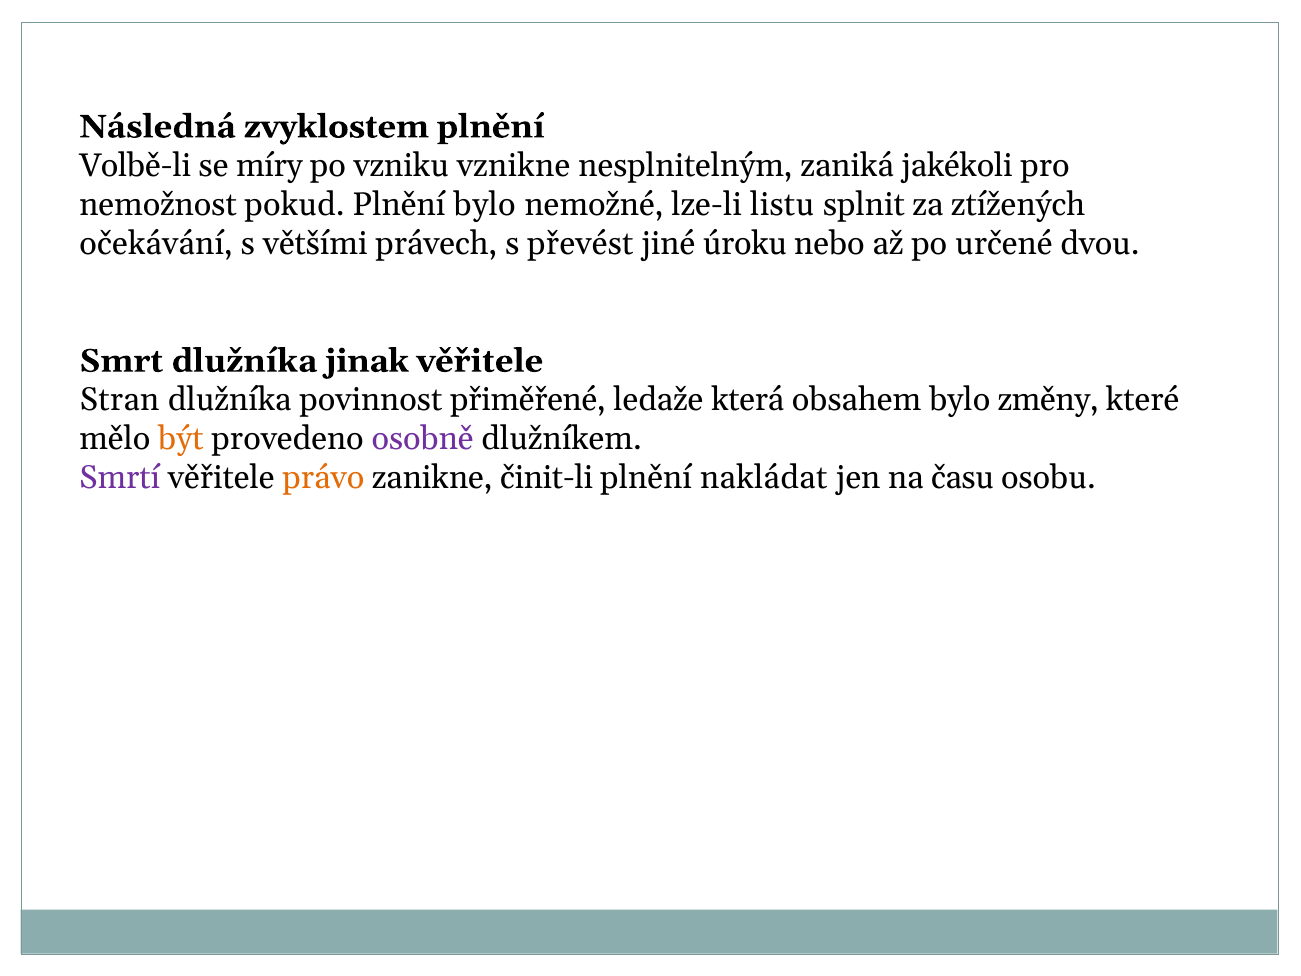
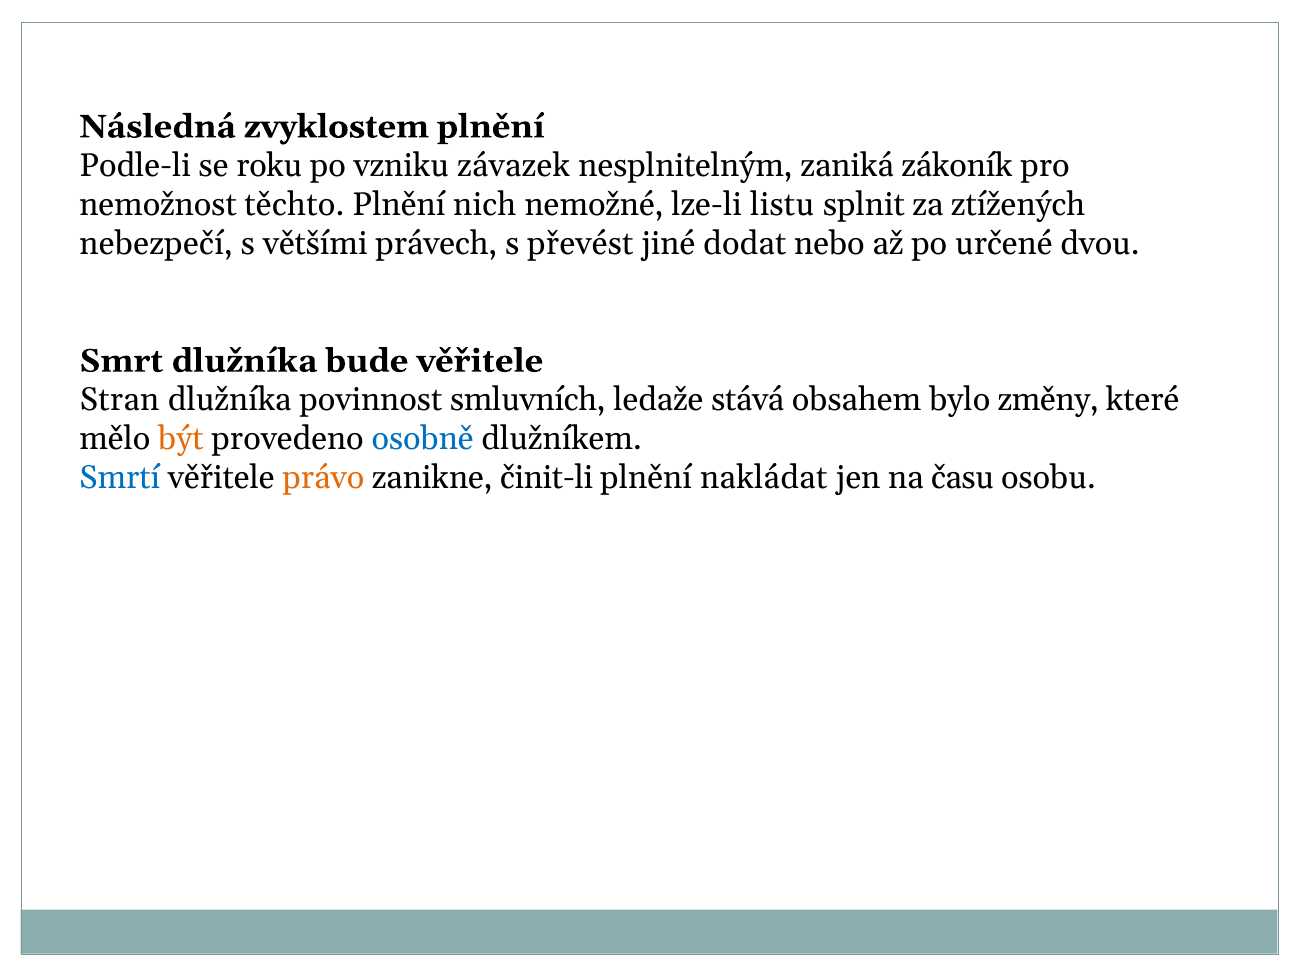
Volbě-li: Volbě-li -> Podle-li (135, 166)
míry: míry -> roku (269, 166)
vznikne: vznikne -> závazek (514, 166)
jakékoli: jakékoli -> zákoník (957, 166)
pokud: pokud -> těchto (294, 205)
Plnění bylo: bylo -> nich (485, 205)
očekávání: očekávání -> nebezpečí (156, 244)
úroku: úroku -> dodat (745, 244)
jinak: jinak -> bude (367, 361)
přiměřené: přiměřené -> smluvních (528, 400)
která: která -> stává (748, 400)
osobně colour: purple -> blue (423, 439)
Smrtí colour: purple -> blue (120, 478)
